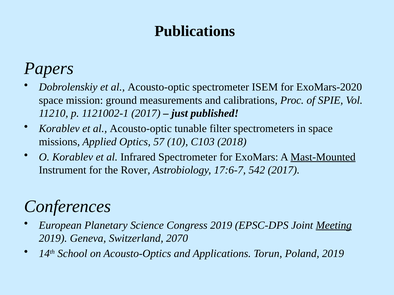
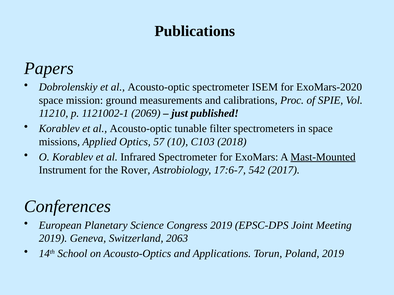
1121002-1 2017: 2017 -> 2069 (146, 113)
Meeting underline: present -> none (334, 226)
2070: 2070 -> 2063 (177, 239)
